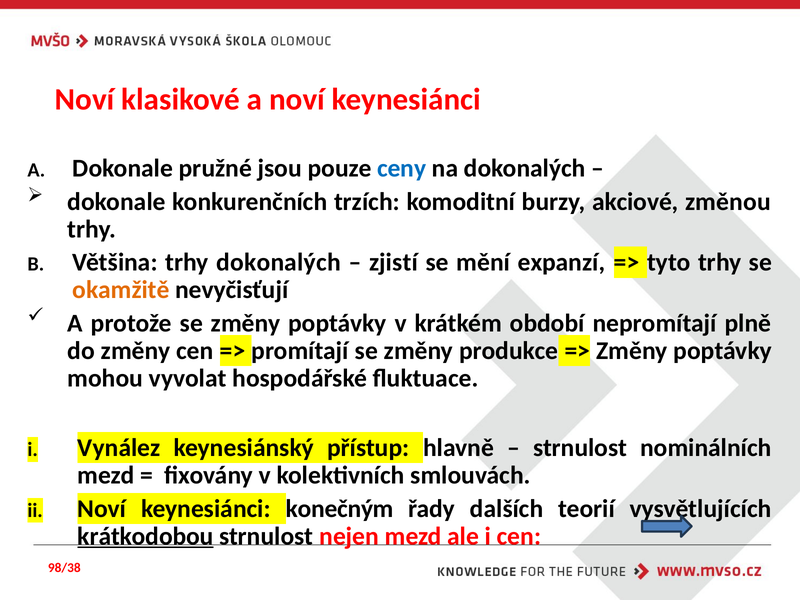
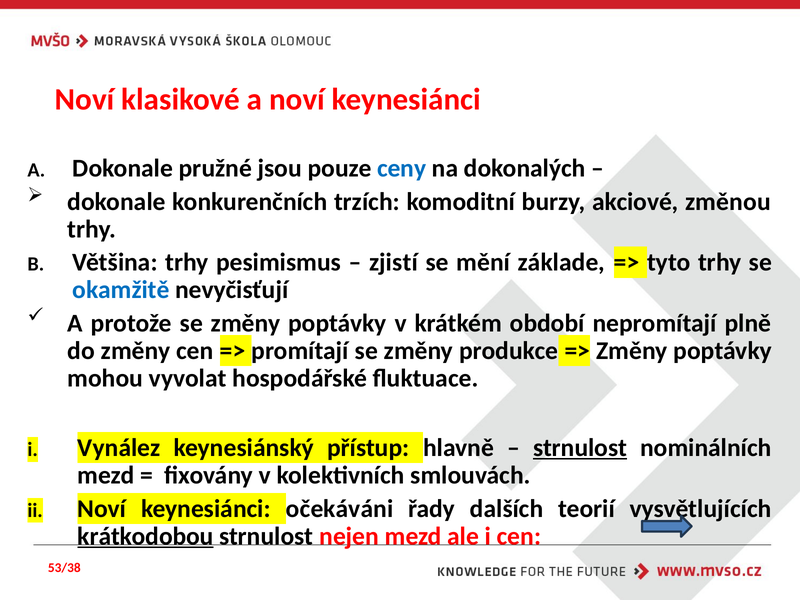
trhy dokonalých: dokonalých -> pesimismus (279, 262)
expanzí: expanzí -> základe (561, 262)
okamžitě colour: orange -> blue (121, 290)
strnulost underline: none -> present (580, 448)
konečným: konečným -> očekáváni (340, 509)
98/38: 98/38 -> 53/38 (64, 568)
